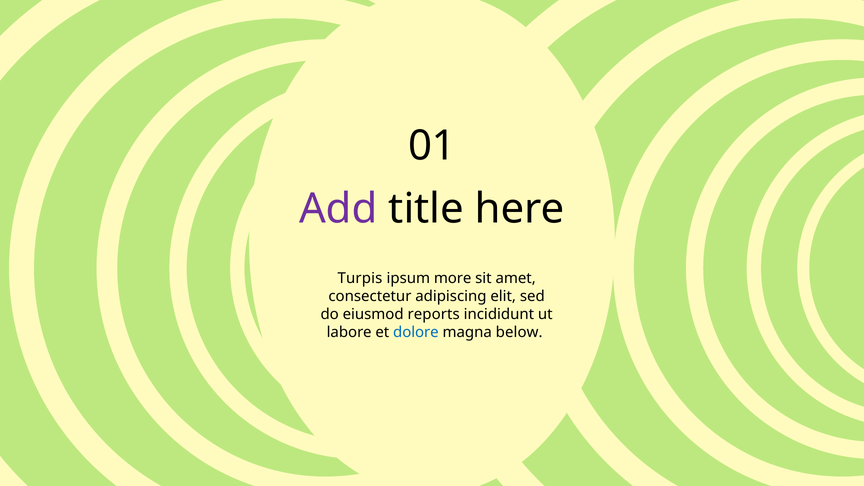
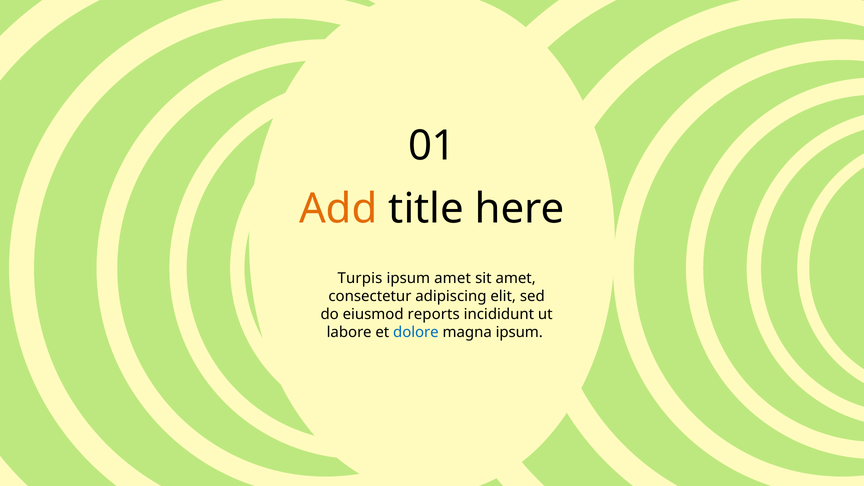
Add colour: purple -> orange (338, 209)
ipsum more: more -> amet (453, 278)
magna below: below -> ipsum (519, 332)
